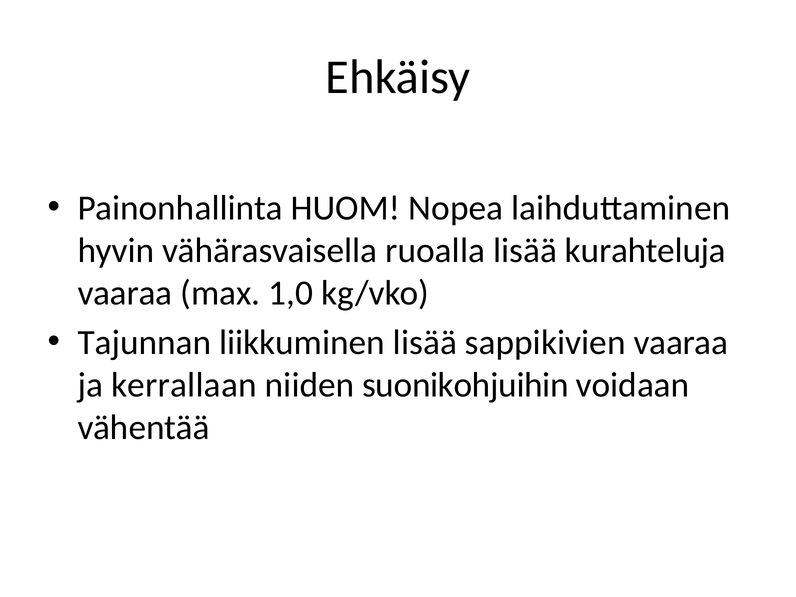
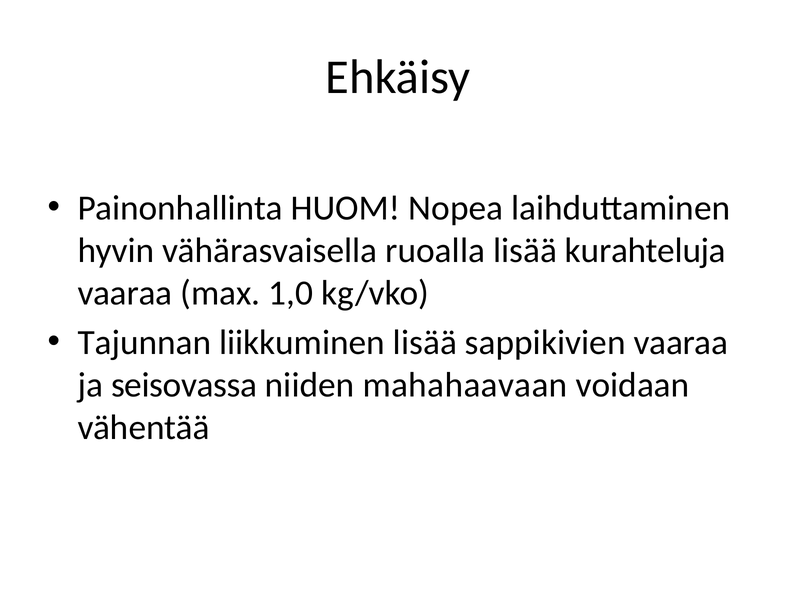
kerrallaan: kerrallaan -> seisovassa (184, 385)
suonikohjuihin: suonikohjuihin -> mahahaavaan (465, 385)
